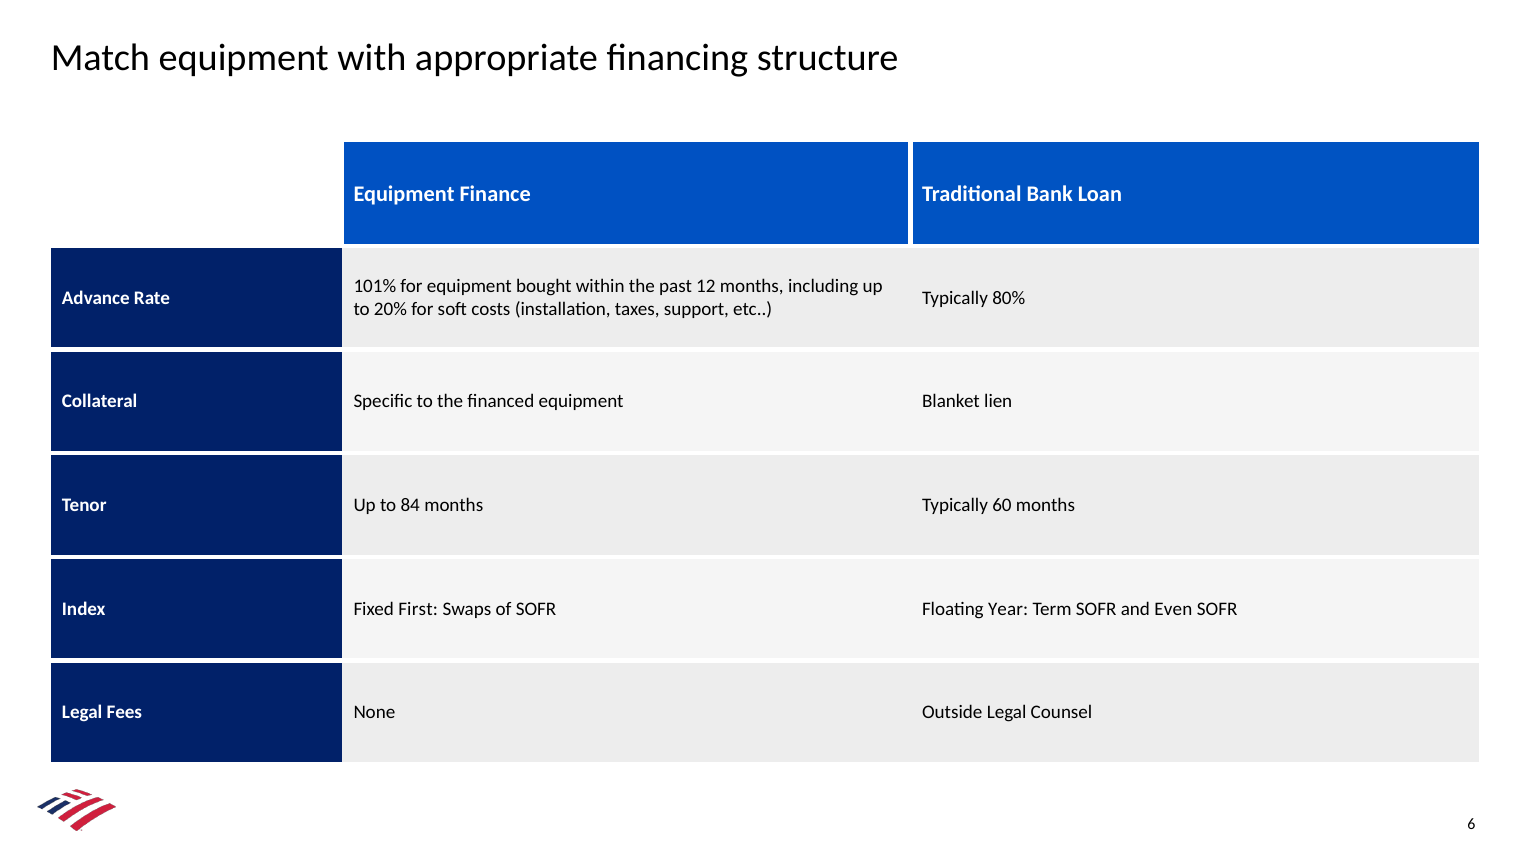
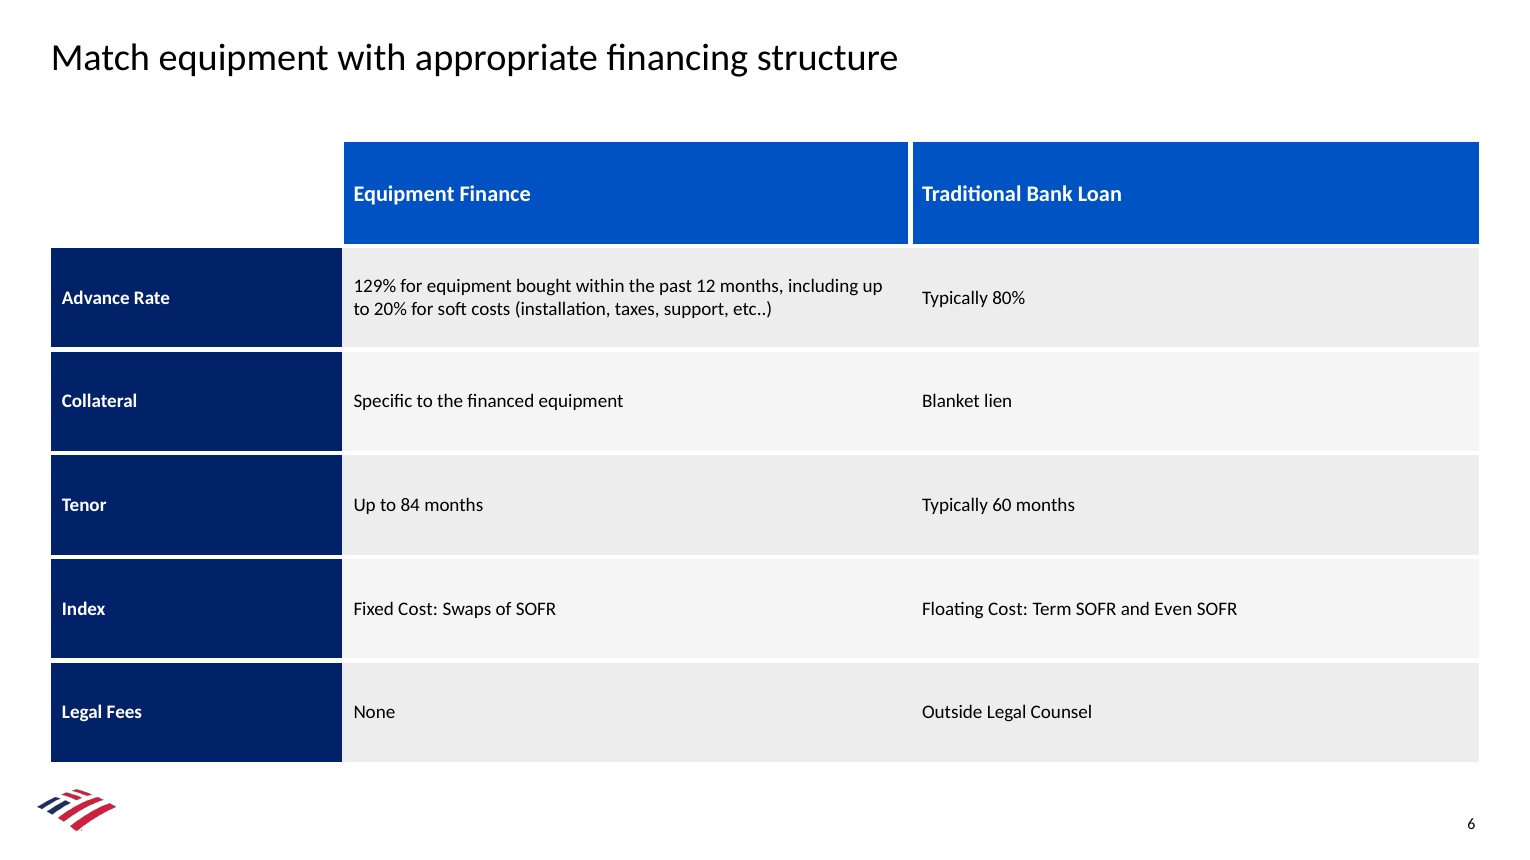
101%: 101% -> 129% (375, 286)
Fixed First: First -> Cost (418, 609)
Floating Year: Year -> Cost (1008, 609)
